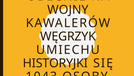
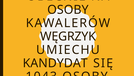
WOJNY: WOJNY -> OSOBY (68, 10)
HISTORYJKI: HISTORYJKI -> KANDYDAT (55, 63)
